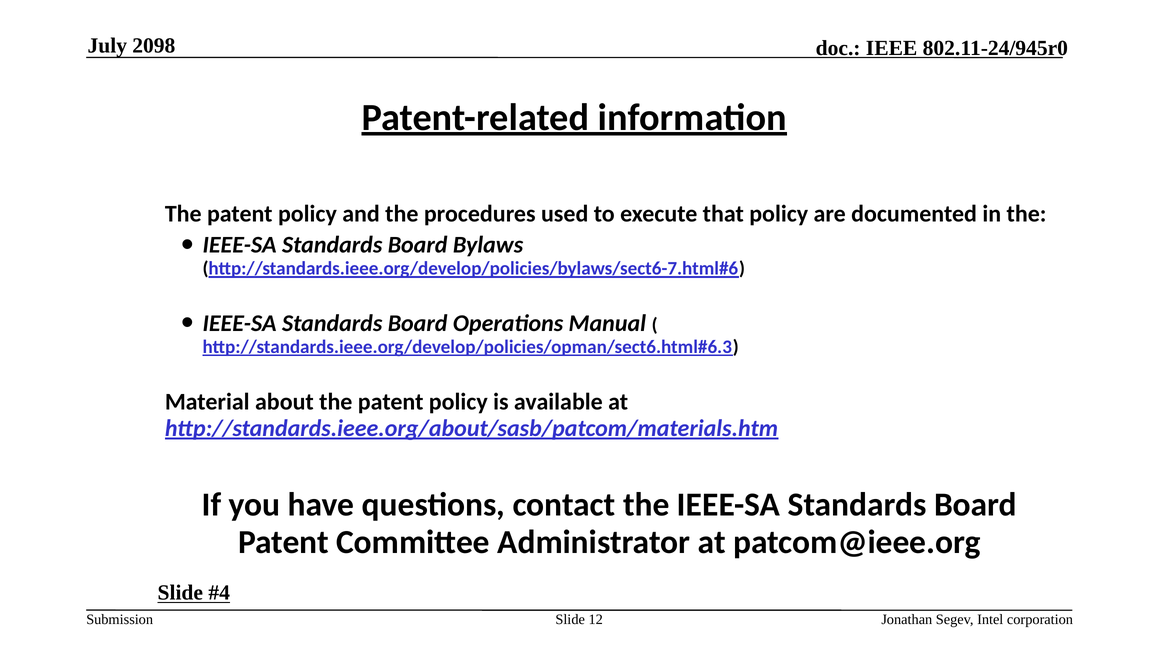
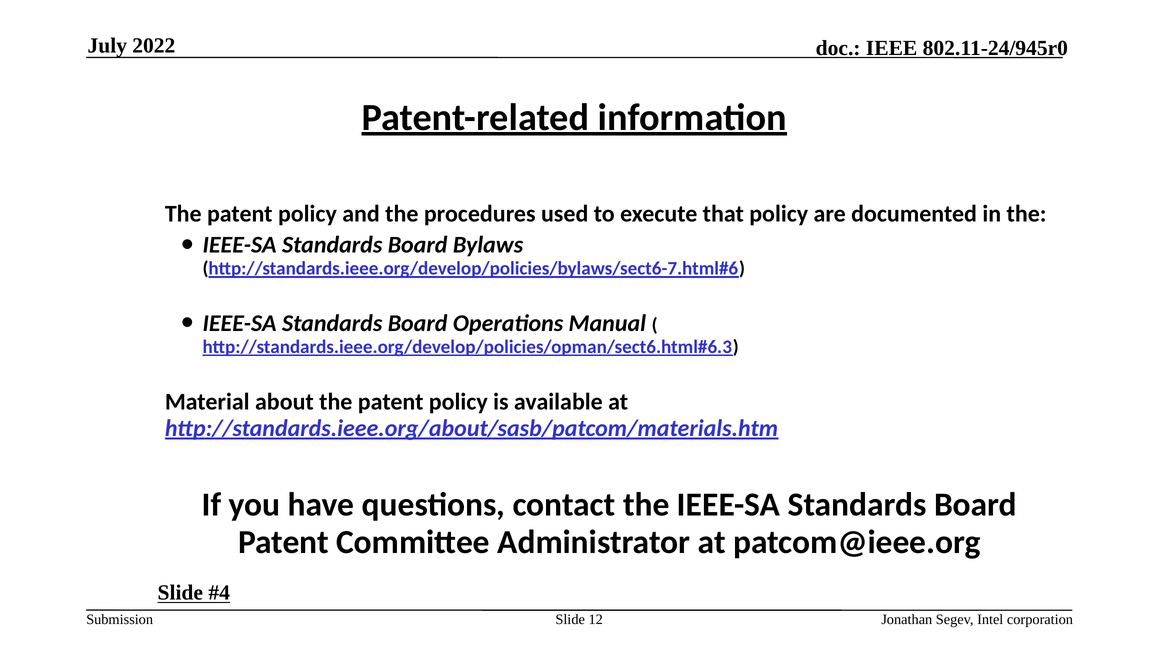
2098: 2098 -> 2022 (154, 46)
